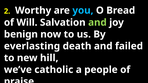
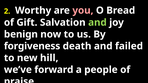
you colour: light blue -> pink (83, 10)
Will: Will -> Gift (27, 23)
everlasting: everlasting -> forgiveness (32, 46)
catholic: catholic -> forward (54, 70)
